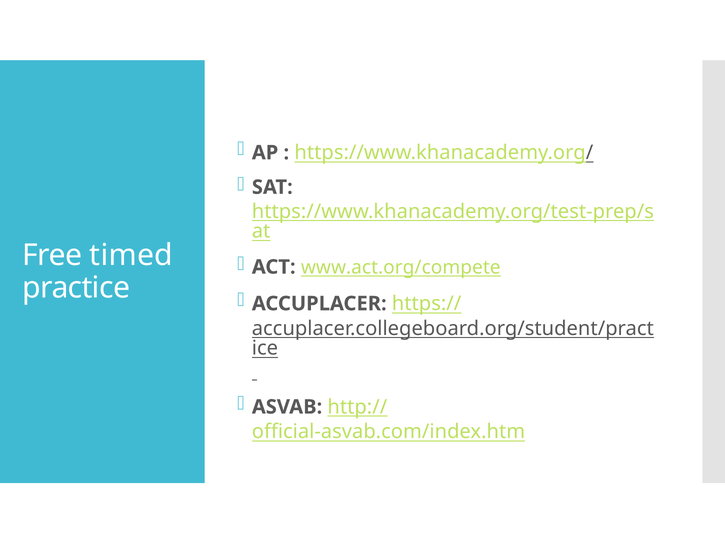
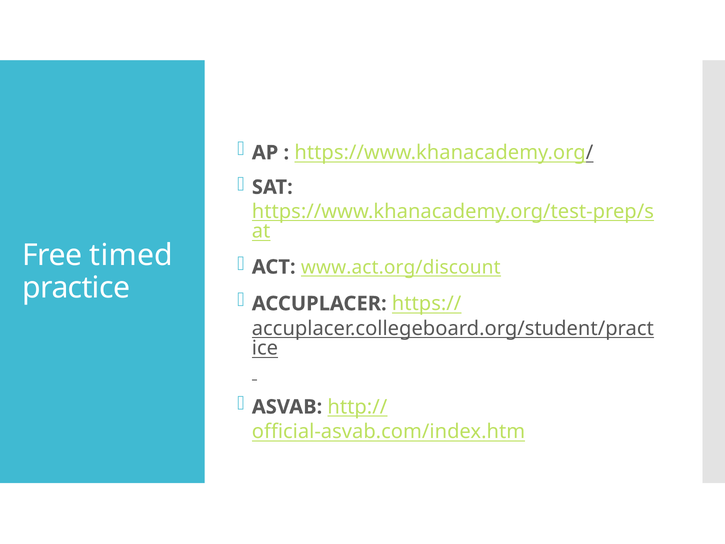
www.act.org/compete: www.act.org/compete -> www.act.org/discount (401, 267)
